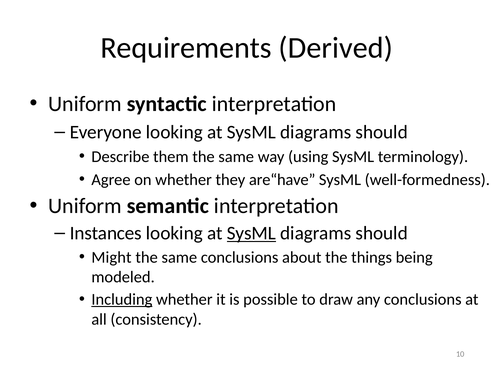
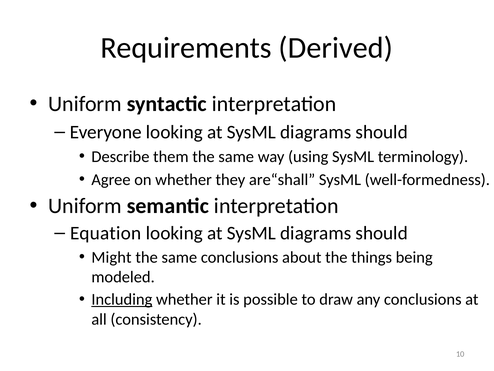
are“have: are“have -> are“shall (282, 180)
Instances: Instances -> Equation (106, 233)
SysML underline: present -> none (251, 233)
